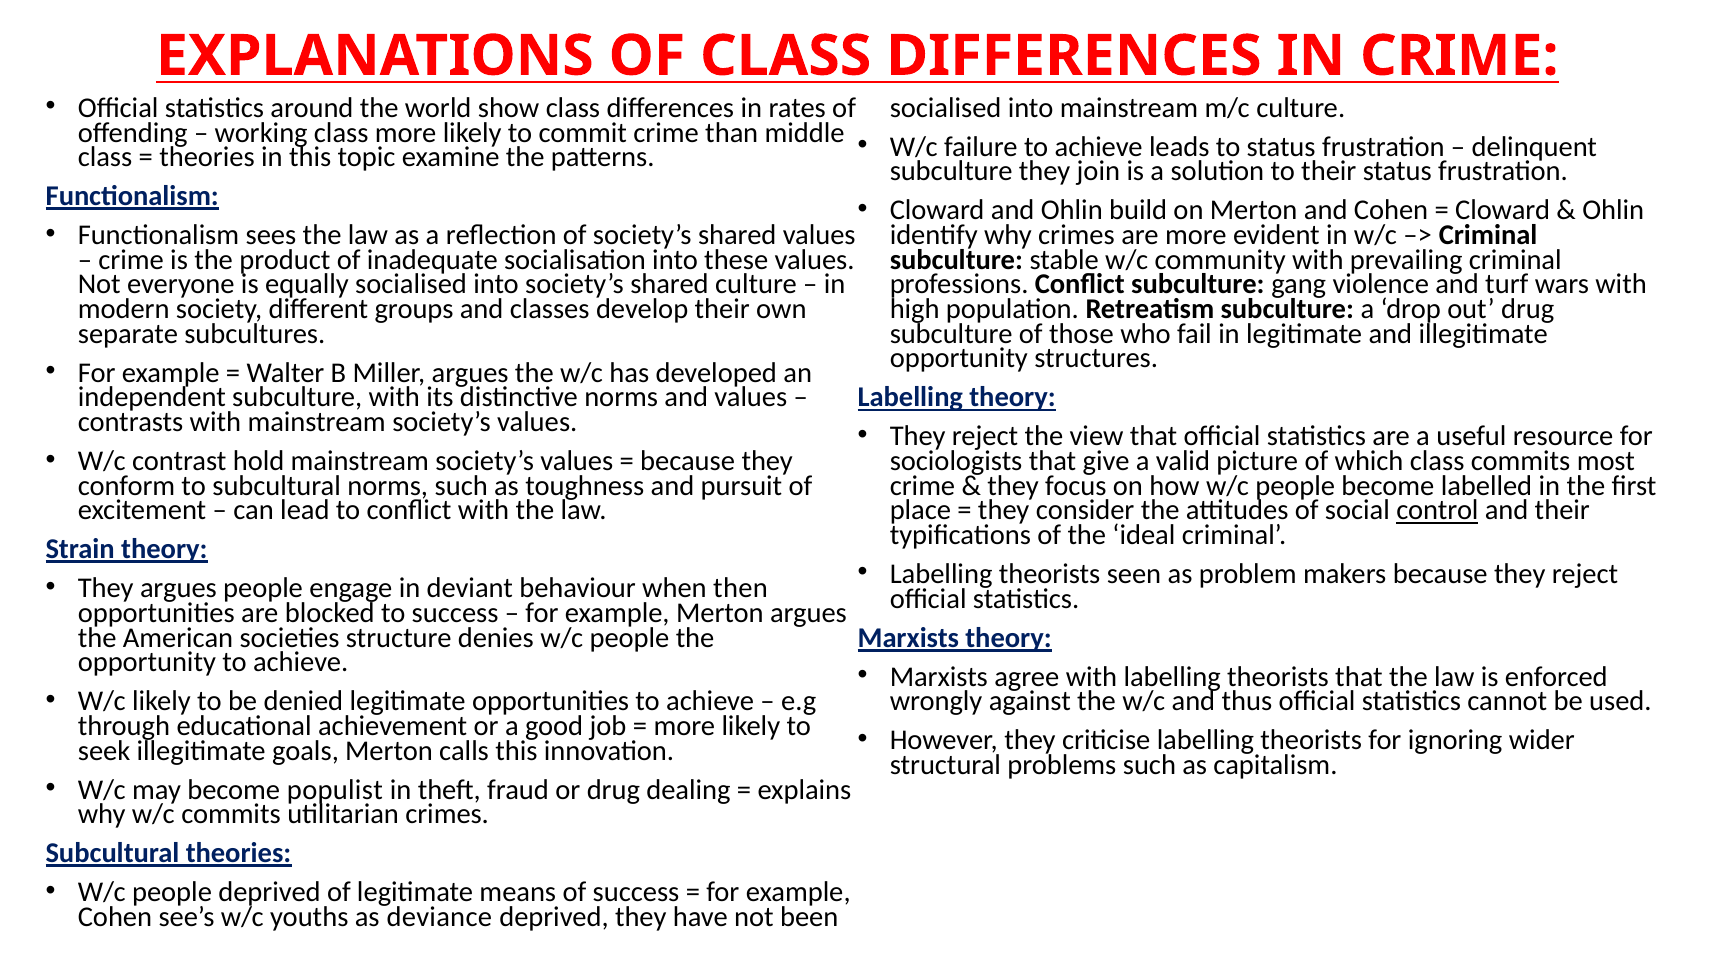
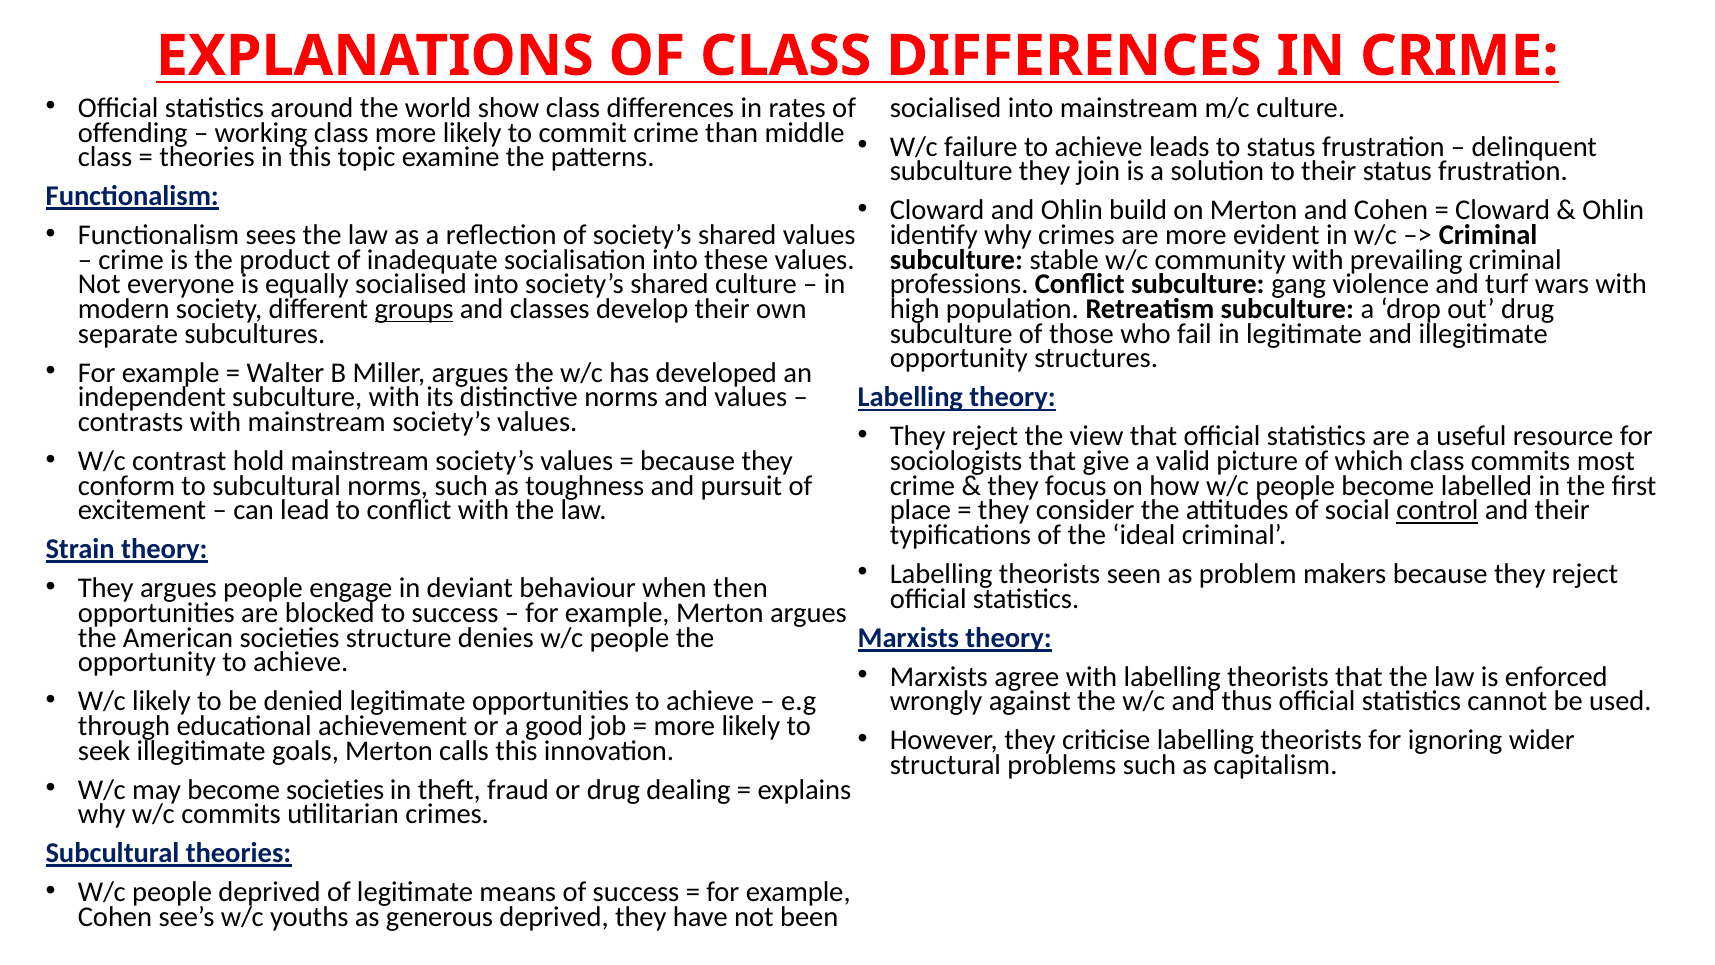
groups underline: none -> present (414, 309)
become populist: populist -> societies (335, 789)
deviance: deviance -> generous (439, 917)
